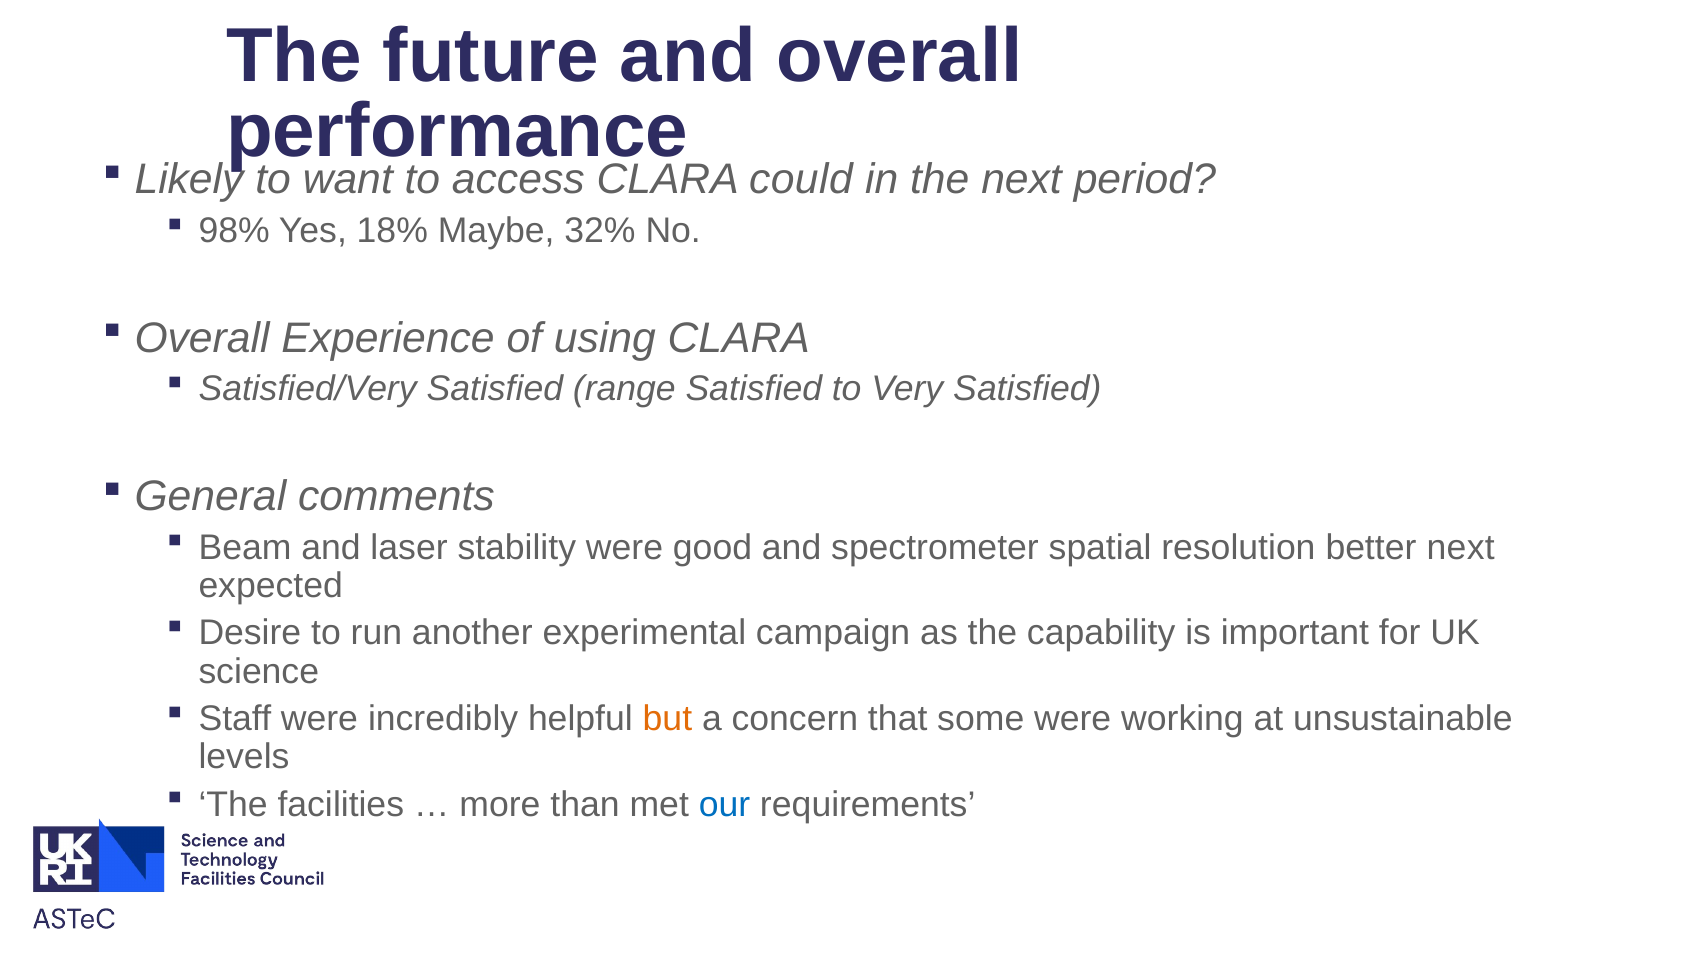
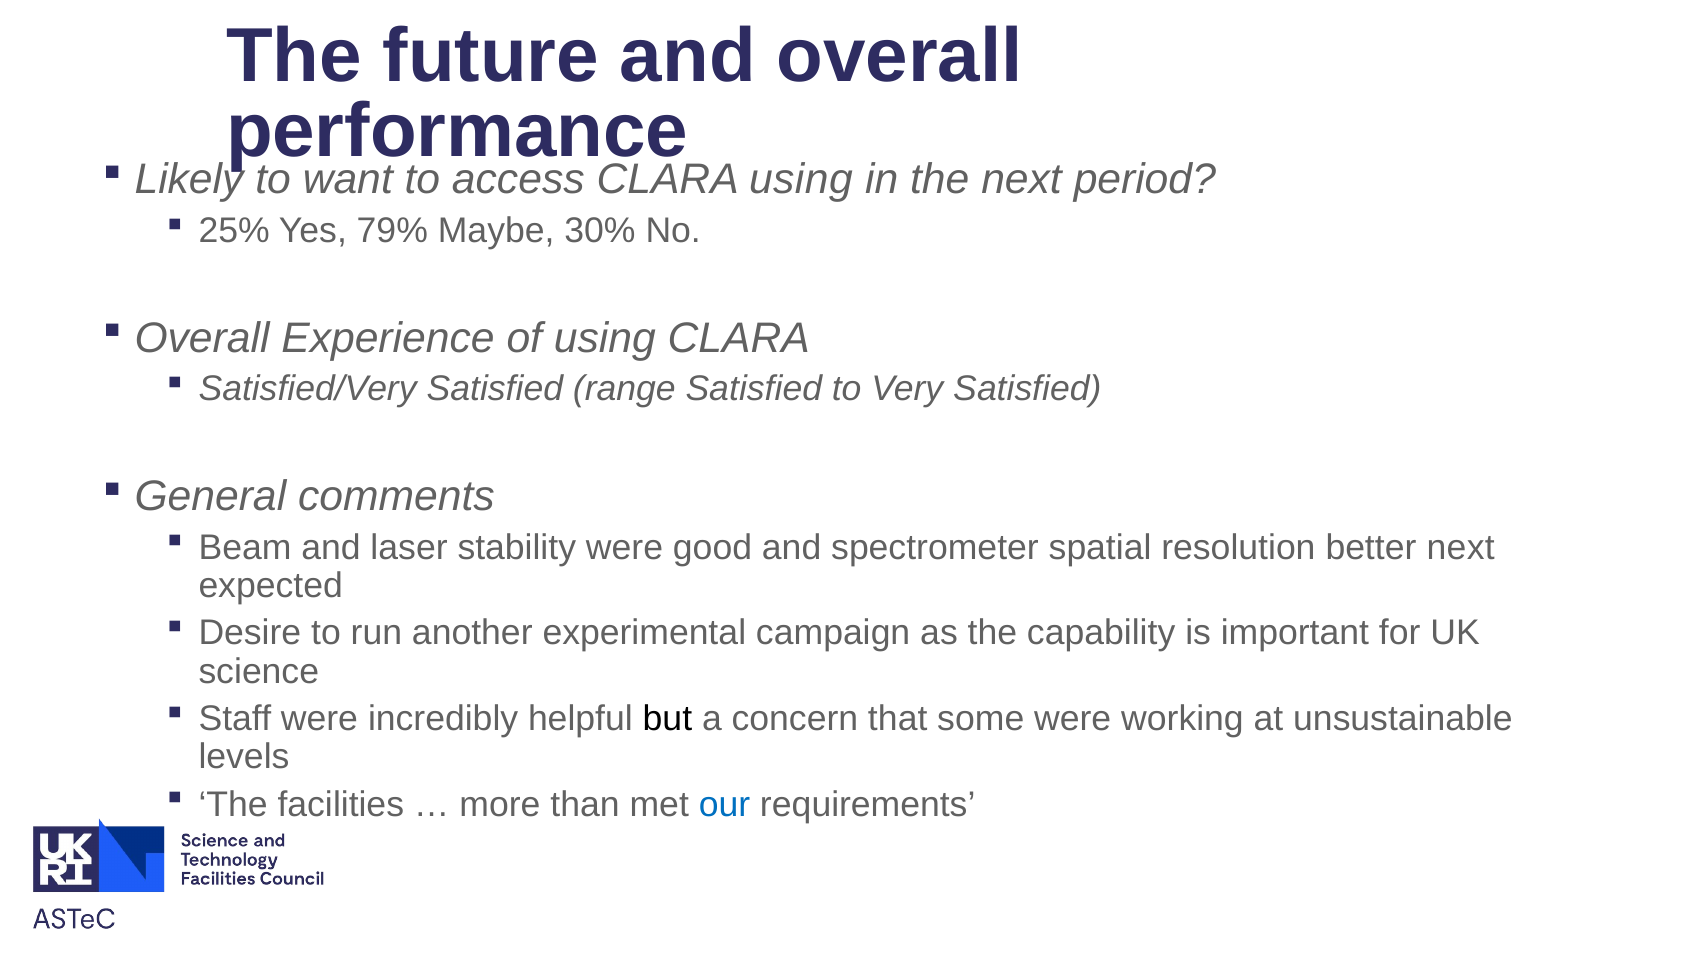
CLARA could: could -> using (801, 180)
98%: 98% -> 25% (234, 231)
18%: 18% -> 79% (392, 231)
32%: 32% -> 30% (600, 231)
but colour: orange -> black (667, 719)
